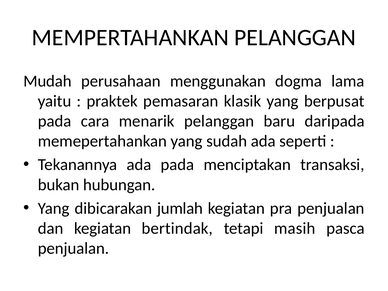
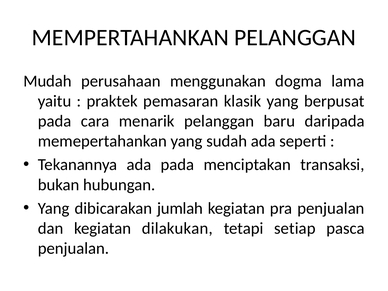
bertindak: bertindak -> dilakukan (177, 228)
masih: masih -> setiap (295, 228)
